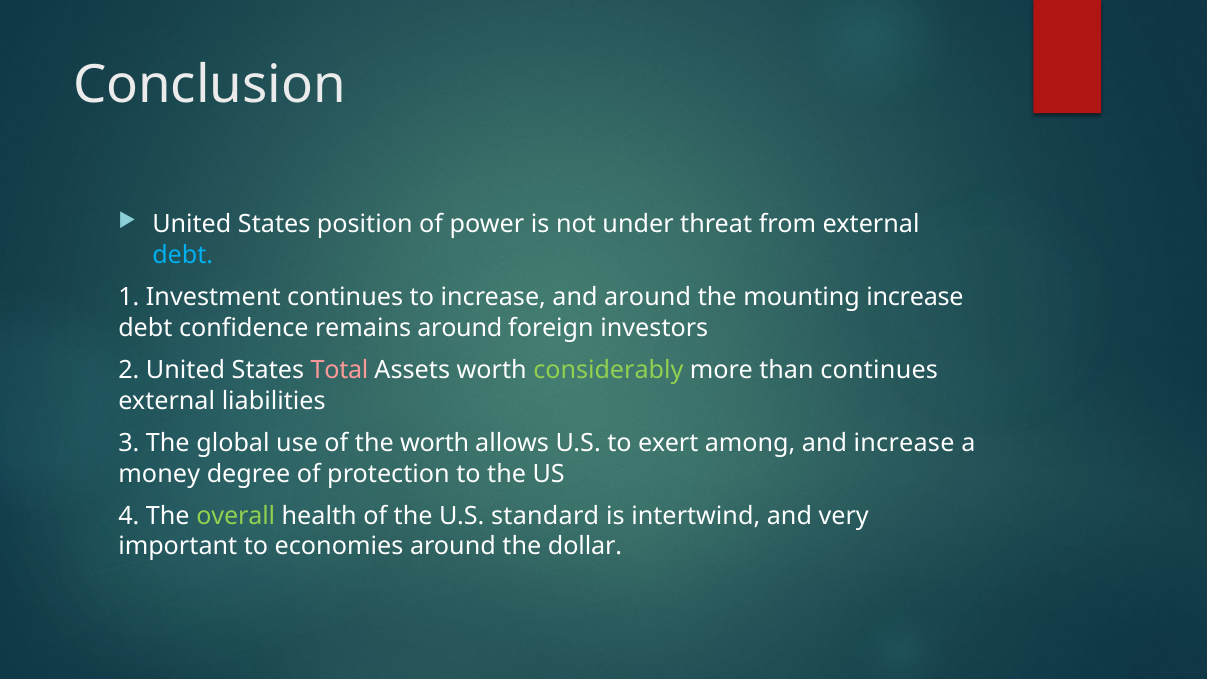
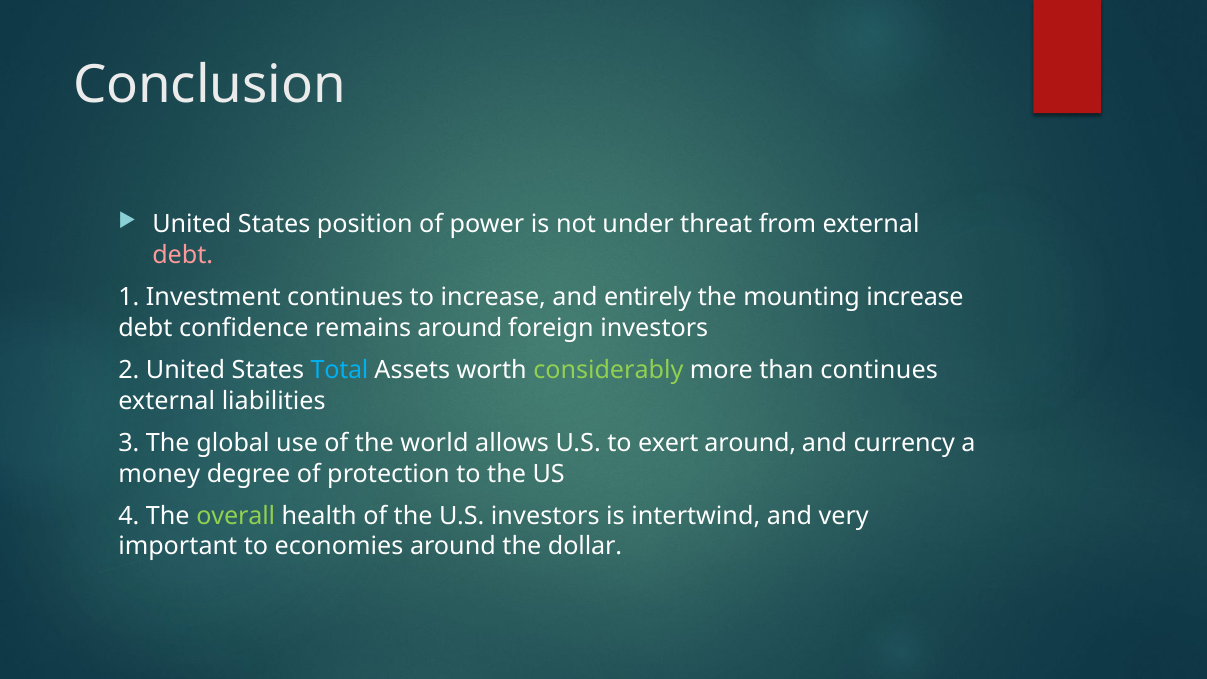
debt colour: light blue -> pink (183, 255)
and around: around -> entirely (648, 298)
Total colour: pink -> light blue (340, 371)
the worth: worth -> world (434, 443)
exert among: among -> around (750, 443)
and increase: increase -> currency (904, 443)
U.S standard: standard -> investors (545, 516)
